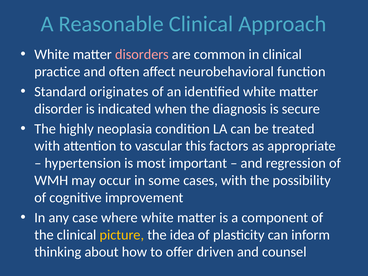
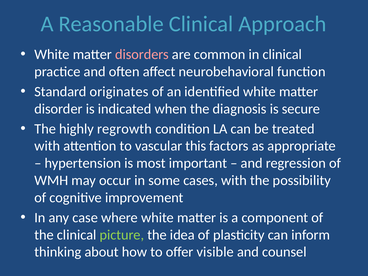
neoplasia: neoplasia -> regrowth (125, 129)
picture colour: yellow -> light green (122, 235)
driven: driven -> visible (215, 252)
